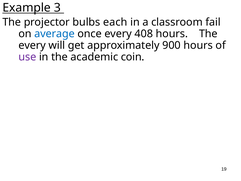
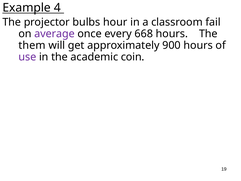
3: 3 -> 4 (57, 8)
each: each -> hour (115, 22)
average colour: blue -> purple (55, 34)
408: 408 -> 668 (144, 34)
every: every -> them (32, 45)
